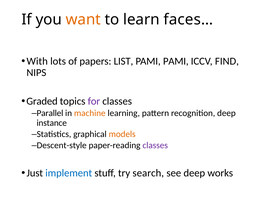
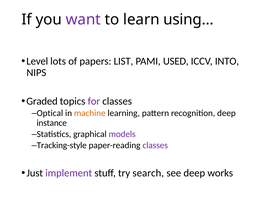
want colour: orange -> purple (83, 20)
faces…: faces… -> using… (188, 20)
With: With -> Level (37, 61)
PAMI PAMI: PAMI -> USED (176, 61)
FIND: FIND -> INTO (227, 61)
Parallel: Parallel -> Optical (50, 113)
models colour: orange -> purple (122, 134)
Descent-style: Descent-style -> Tracking-style (62, 145)
implement colour: blue -> purple (69, 173)
